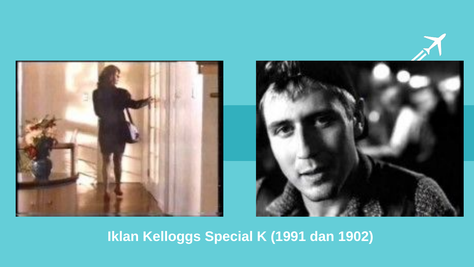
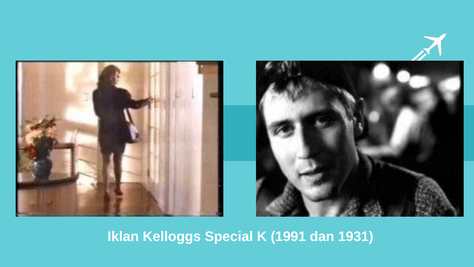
1902: 1902 -> 1931 (356, 236)
